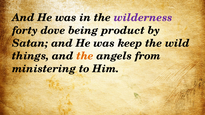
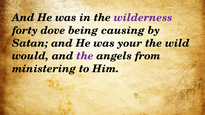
product: product -> causing (123, 30)
keep: keep -> your (130, 43)
things: things -> would (30, 56)
the colour: orange -> purple (85, 56)
